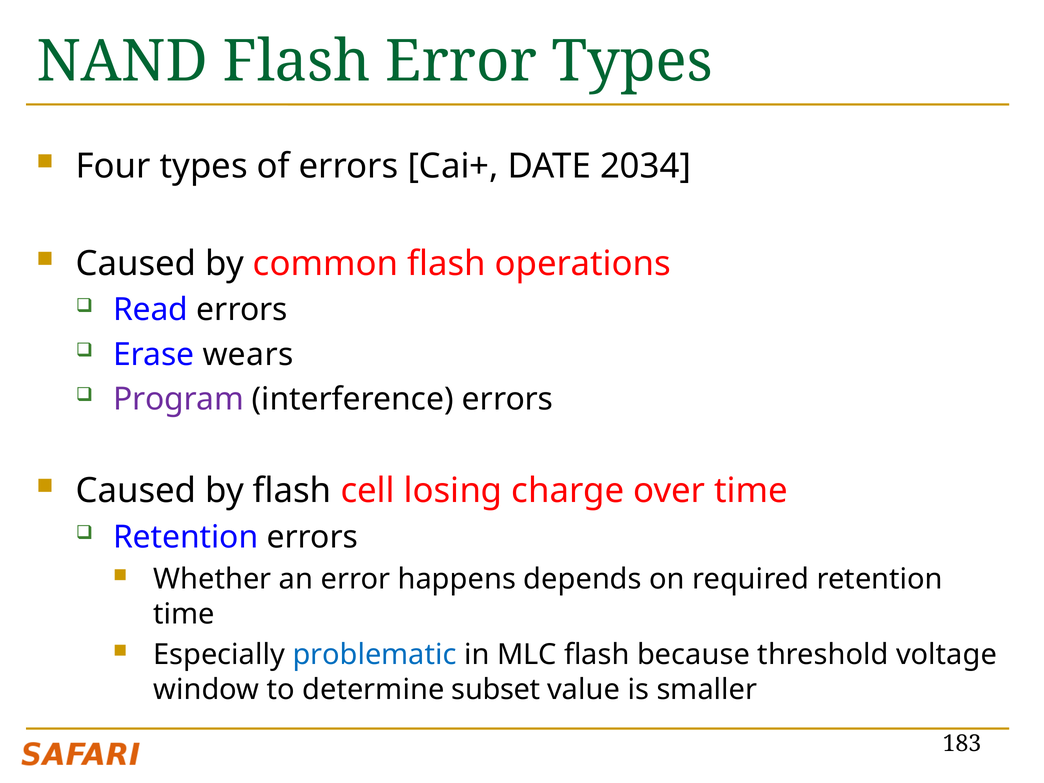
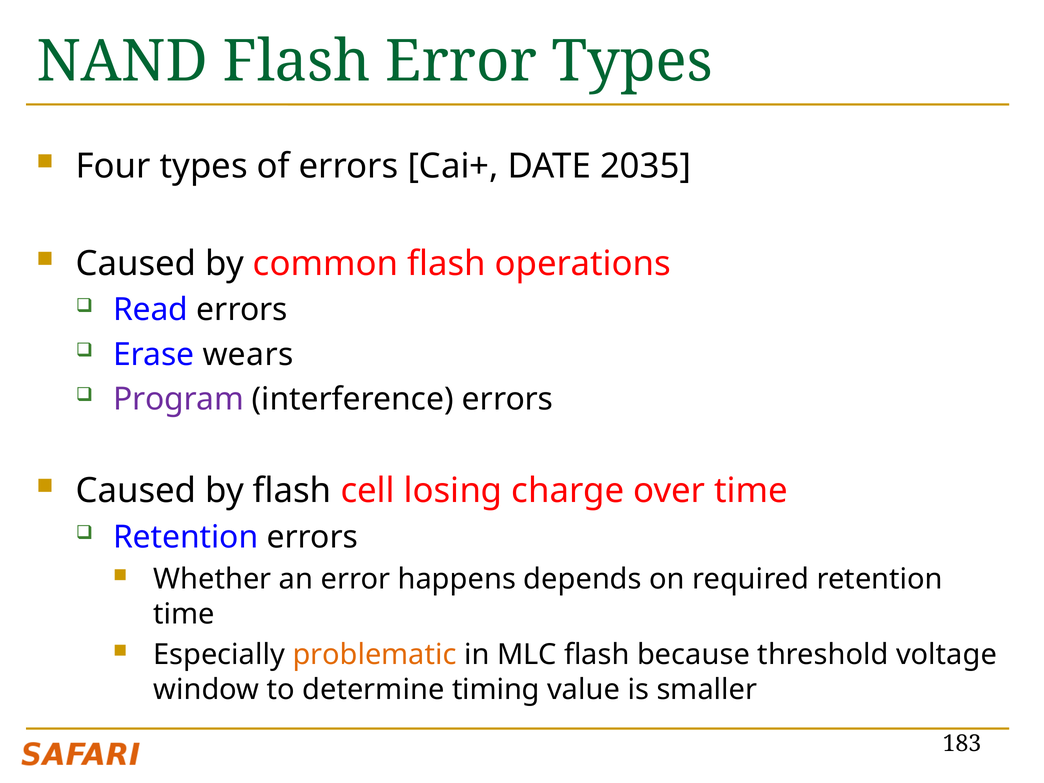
2034: 2034 -> 2035 (646, 166)
problematic colour: blue -> orange (375, 655)
subset: subset -> timing (496, 689)
